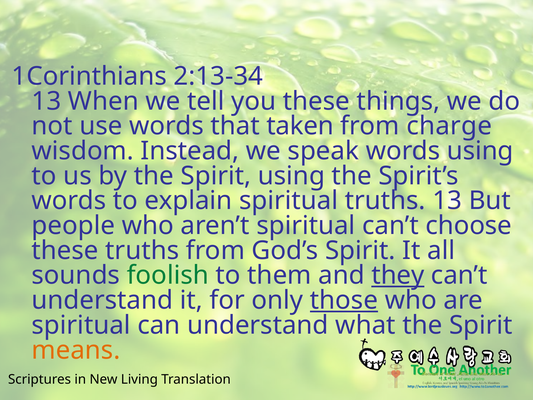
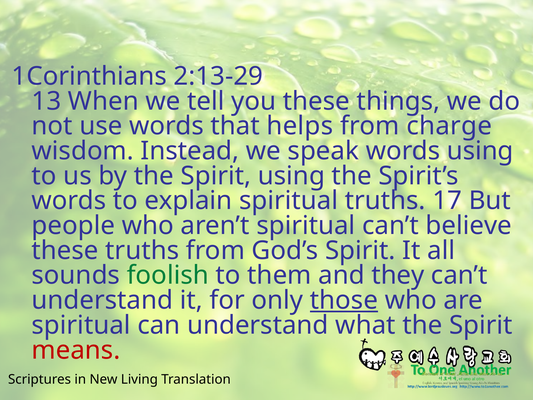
2:13-34: 2:13-34 -> 2:13-29 (218, 76)
taken: taken -> helps (300, 126)
truths 13: 13 -> 17 (447, 201)
choose: choose -> believe (469, 225)
they underline: present -> none (398, 275)
means colour: orange -> red (76, 350)
